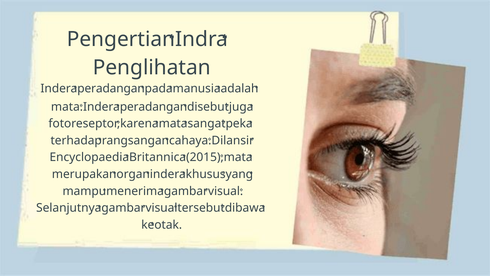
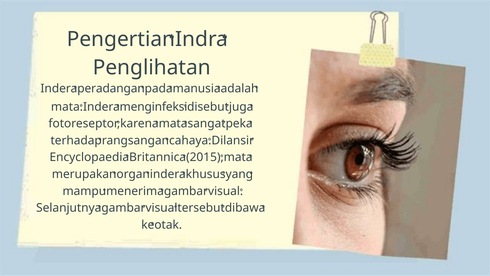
peradangan: peradangan -> menginfeksi (154, 107)
